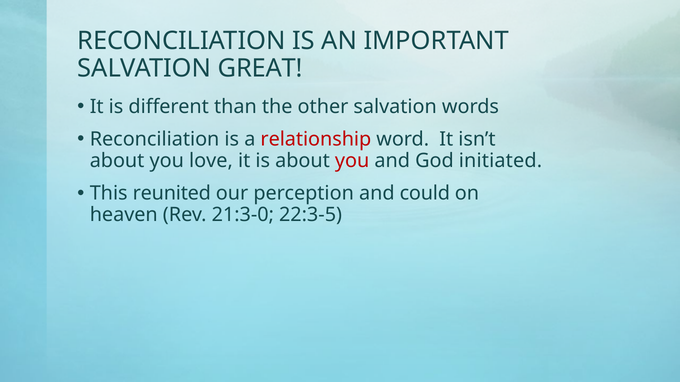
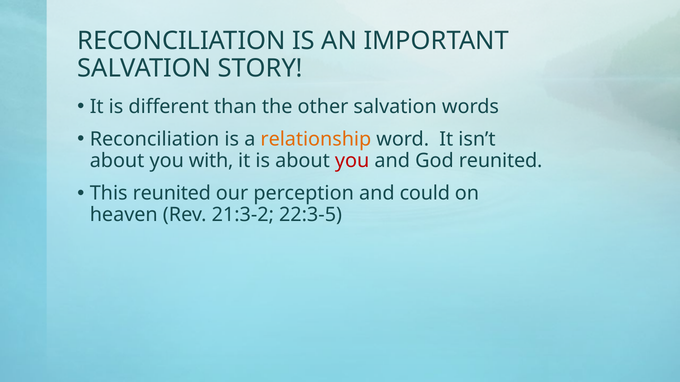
GREAT: GREAT -> STORY (260, 69)
relationship colour: red -> orange (316, 139)
love: love -> with (211, 161)
God initiated: initiated -> reunited (501, 161)
21:3-0: 21:3-0 -> 21:3-2 (243, 215)
